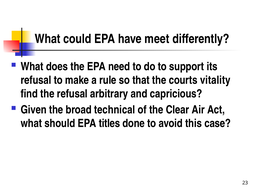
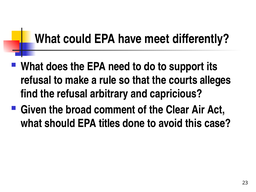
vitality: vitality -> alleges (215, 80)
technical: technical -> comment (115, 110)
